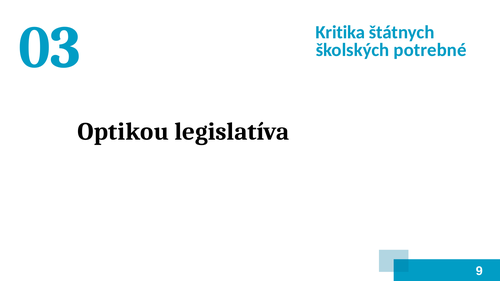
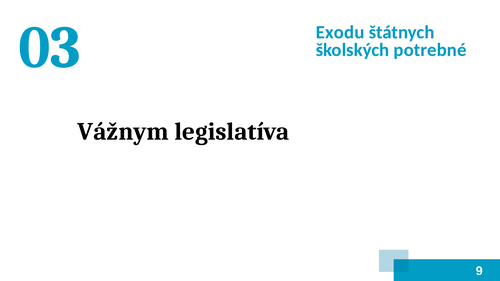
Kritika: Kritika -> Exodu (340, 32)
Optikou: Optikou -> Vážnym (123, 132)
